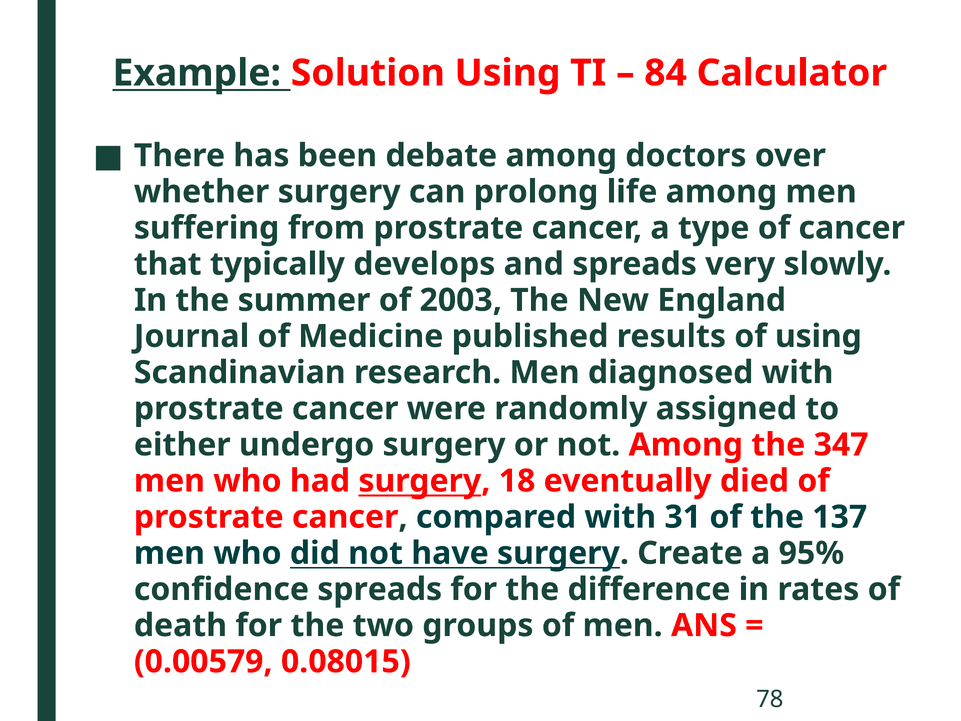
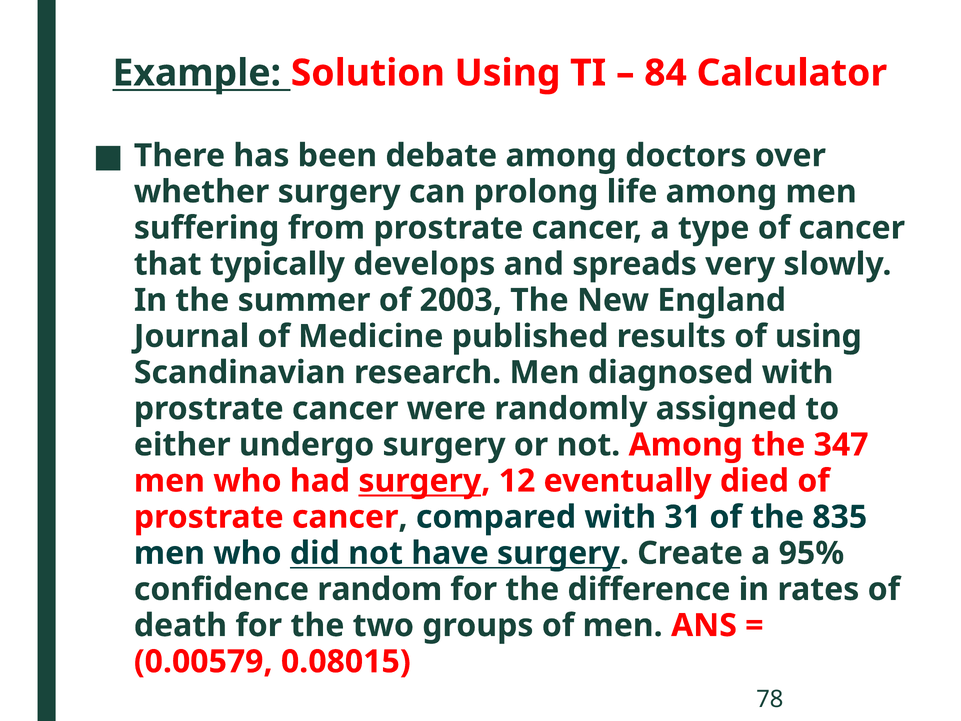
18: 18 -> 12 (517, 481)
137: 137 -> 835 (840, 517)
confidence spreads: spreads -> random (380, 589)
